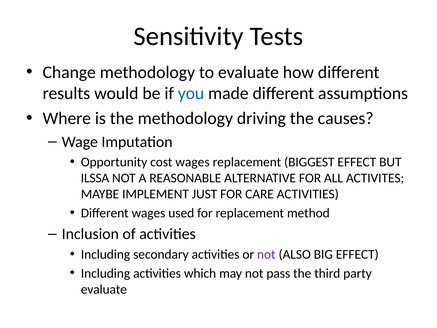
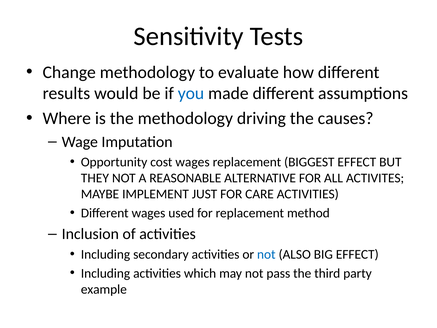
ILSSA: ILSSA -> THEY (95, 178)
not colour: purple -> blue (266, 254)
evaluate: evaluate -> example (104, 289)
